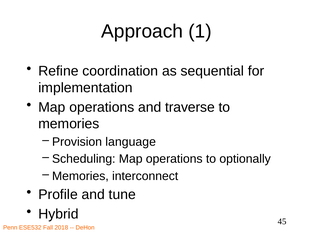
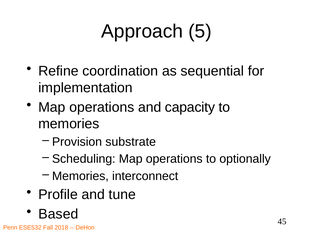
1: 1 -> 5 (200, 31)
traverse: traverse -> capacity (190, 107)
language: language -> substrate (131, 142)
Hybrid: Hybrid -> Based (58, 214)
